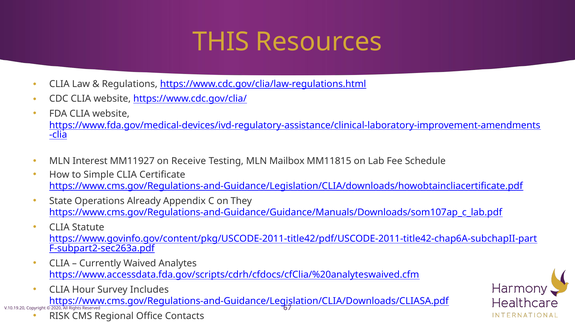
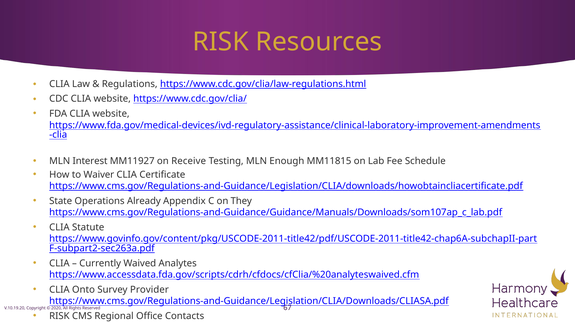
THIS: THIS -> RISK (221, 42)
MLN Mailbox: Mailbox -> Enough (287, 161)
Simple: Simple -> Waiver (99, 175)
Hour: Hour -> Onto (83, 290)
Includes: Includes -> Provider (149, 290)
